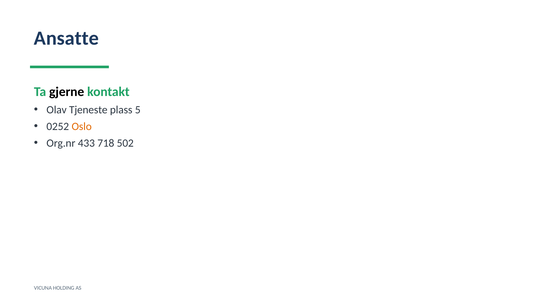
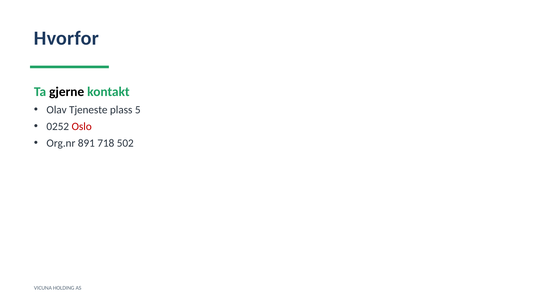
Ansatte: Ansatte -> Hvorfor (66, 38)
Oslo colour: orange -> red (82, 127)
433: 433 -> 891 (86, 143)
